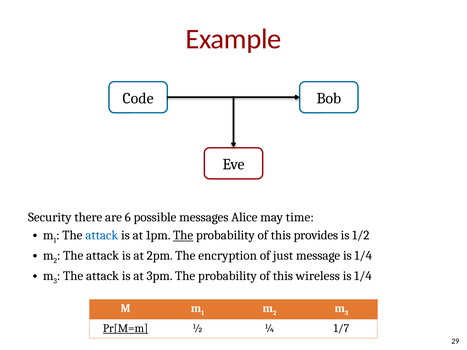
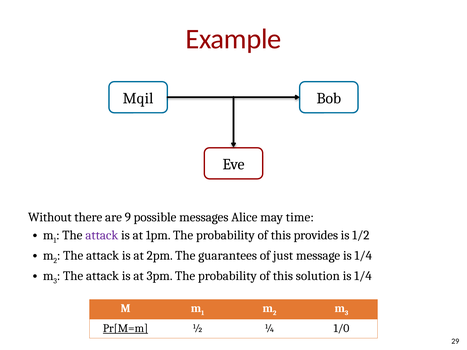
Code: Code -> Mqil (138, 98)
Security: Security -> Without (50, 217)
6: 6 -> 9 (128, 217)
attack colour: blue -> purple (102, 235)
The underline: present -> none (183, 235)
encryption: encryption -> guarantees (228, 256)
wireless: wireless -> solution (318, 276)
1/7: 1/7 -> 1/0 (341, 328)
